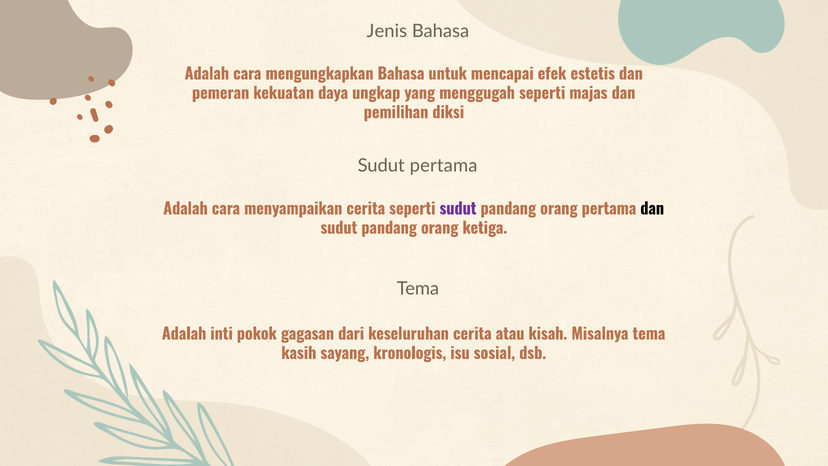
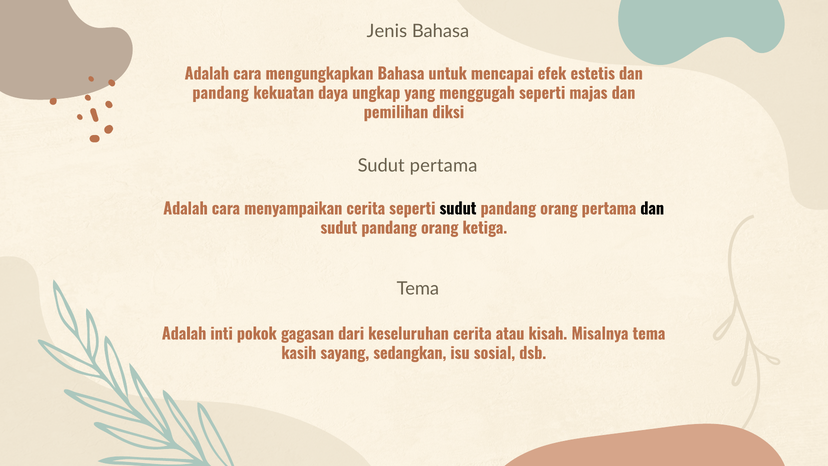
pemeran: pemeran -> pandang (221, 93)
sudut colour: purple -> black (458, 209)
kronologis: kronologis -> sedangkan (410, 353)
